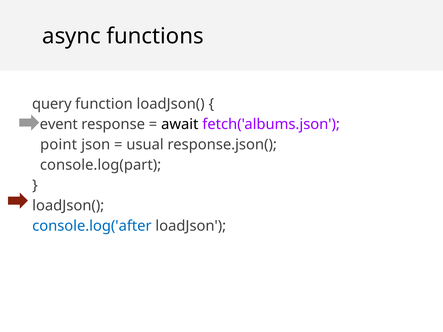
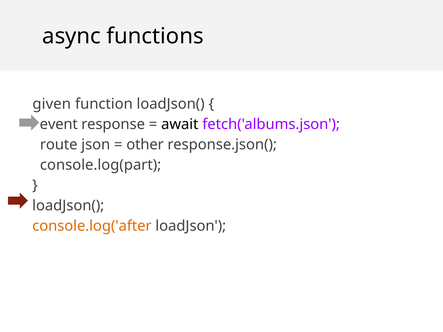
query: query -> given (52, 104)
point: point -> route (59, 145)
usual: usual -> other (145, 145)
console.log('after colour: blue -> orange (92, 226)
